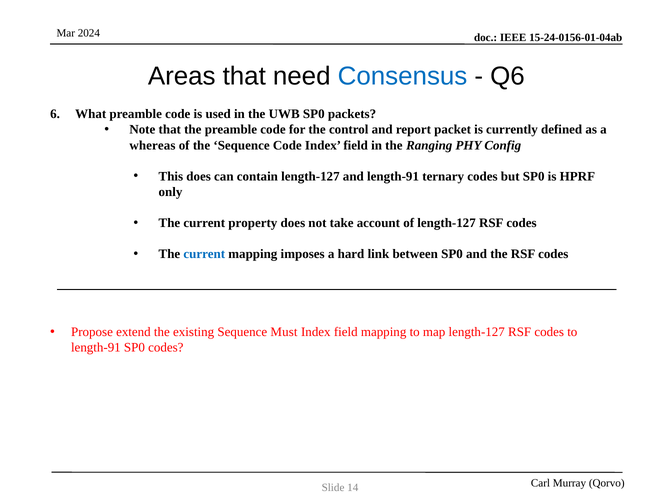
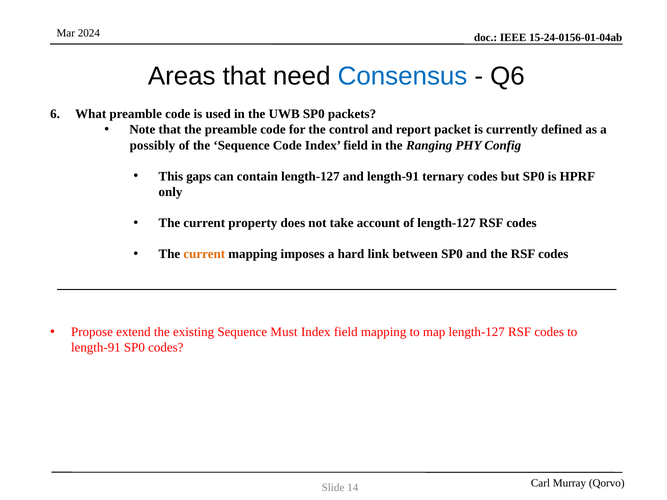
whereas: whereas -> possibly (152, 145)
This does: does -> gaps (199, 176)
current colour: blue -> orange (204, 254)
